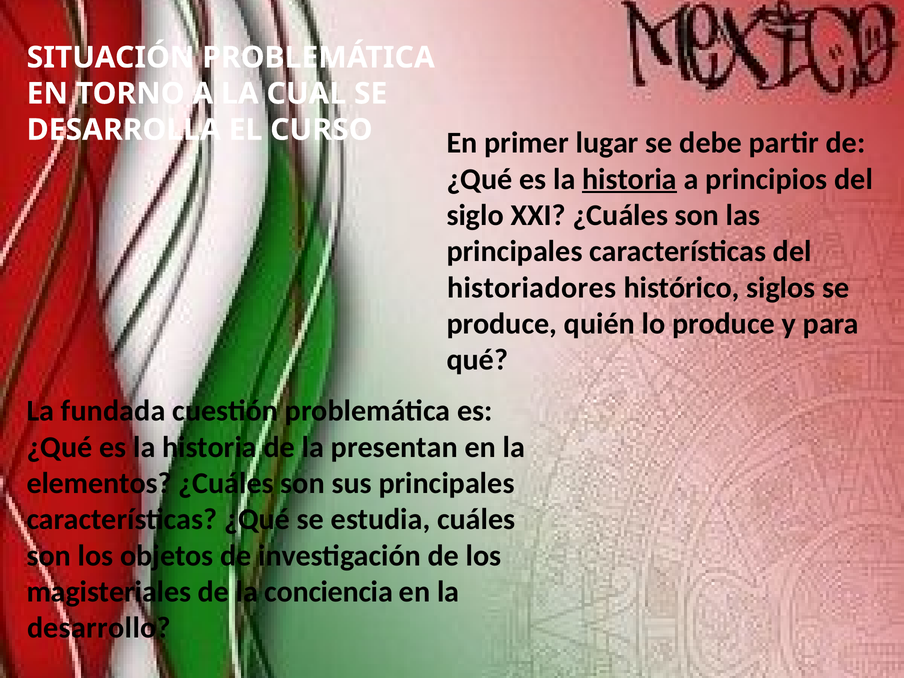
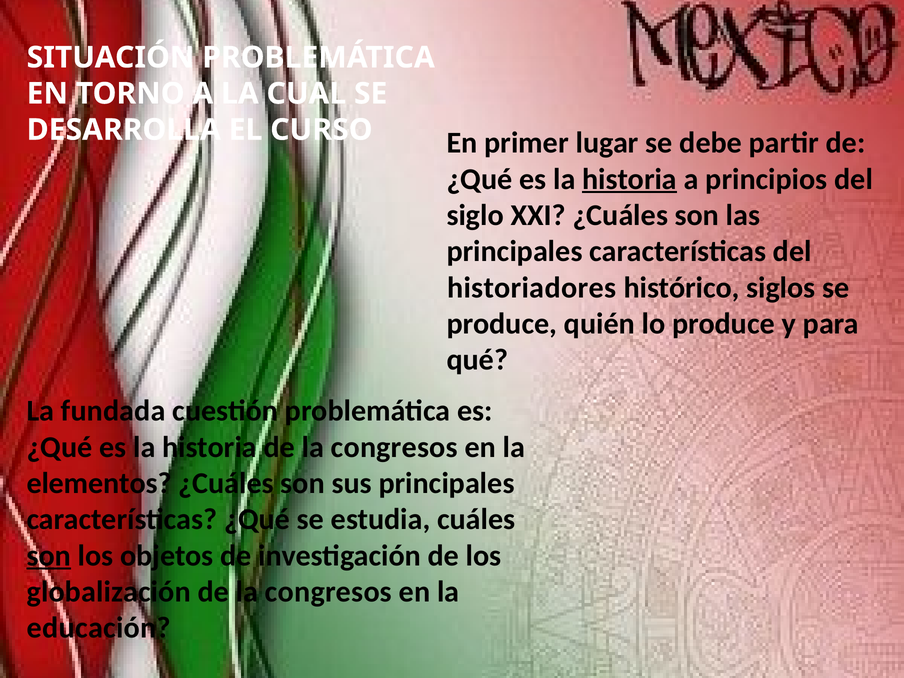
historia de la presentan: presentan -> congresos (394, 447)
son underline: none -> present (49, 556)
magisteriales: magisteriales -> globalización (109, 592)
conciencia: conciencia -> congresos (328, 592)
desarrollo: desarrollo -> educación (99, 628)
